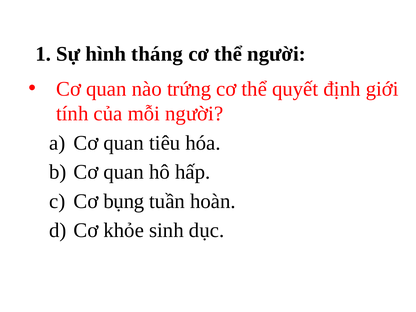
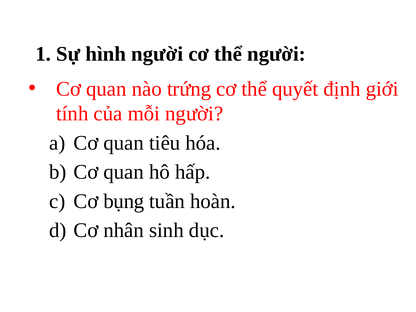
hình tháng: tháng -> người (157, 54)
khỏe: khỏe -> nhân (124, 230)
